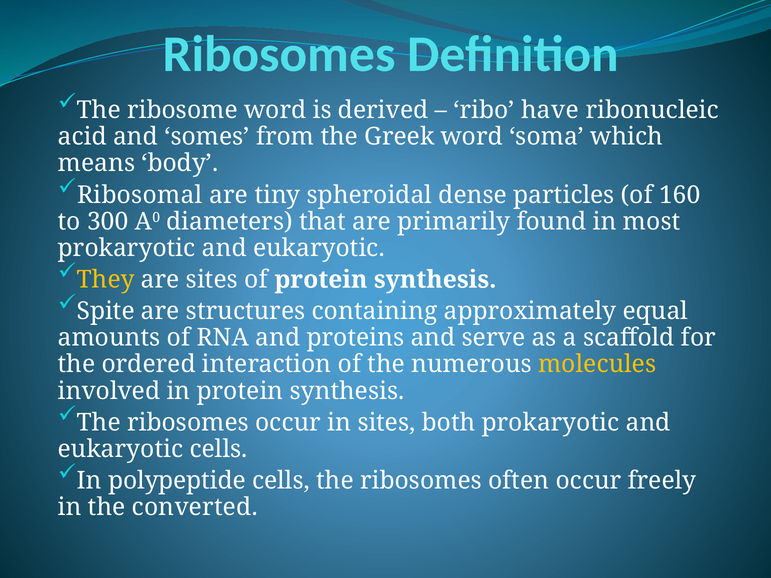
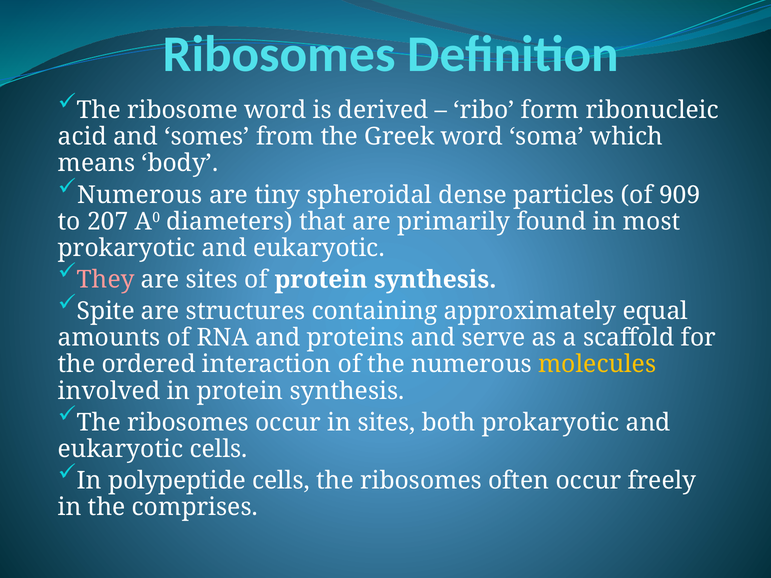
have: have -> form (550, 110)
Ribosomal: Ribosomal -> Numerous (140, 195)
160: 160 -> 909 (680, 195)
300: 300 -> 207 (108, 222)
They colour: yellow -> pink (106, 280)
converted: converted -> comprises (195, 507)
